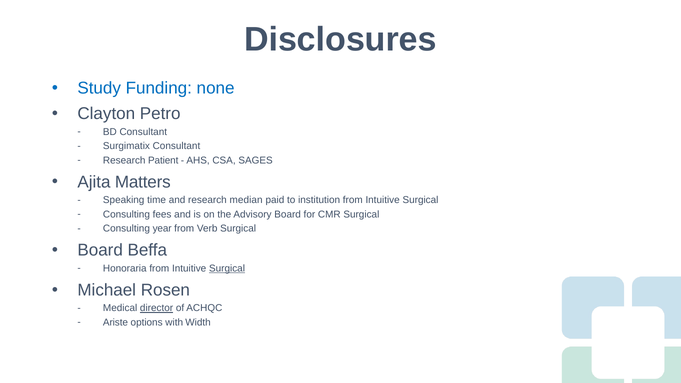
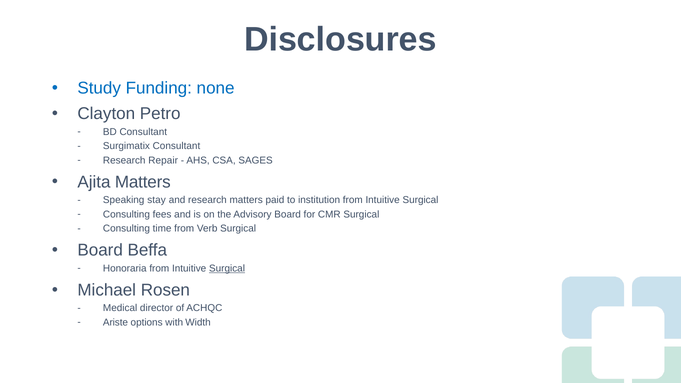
Patient: Patient -> Repair (163, 160)
time: time -> stay (157, 200)
research median: median -> matters (246, 200)
year: year -> time (162, 229)
director underline: present -> none (157, 308)
